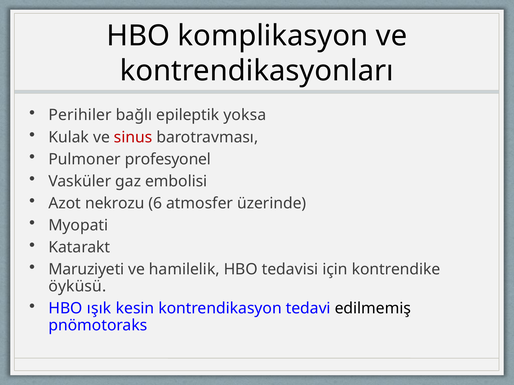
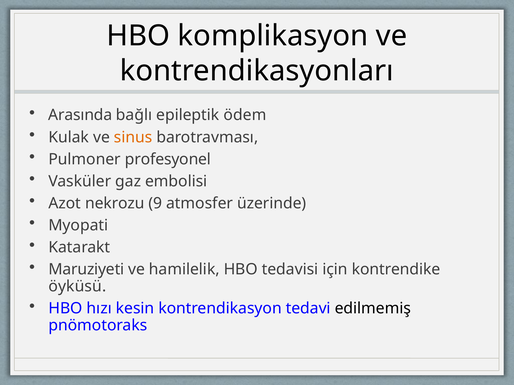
Perihiler: Perihiler -> Arasında (80, 115)
yoksa: yoksa -> ödem (245, 115)
sinus colour: red -> orange (133, 137)
6: 6 -> 9 (155, 204)
ışık: ışık -> hızı (99, 309)
